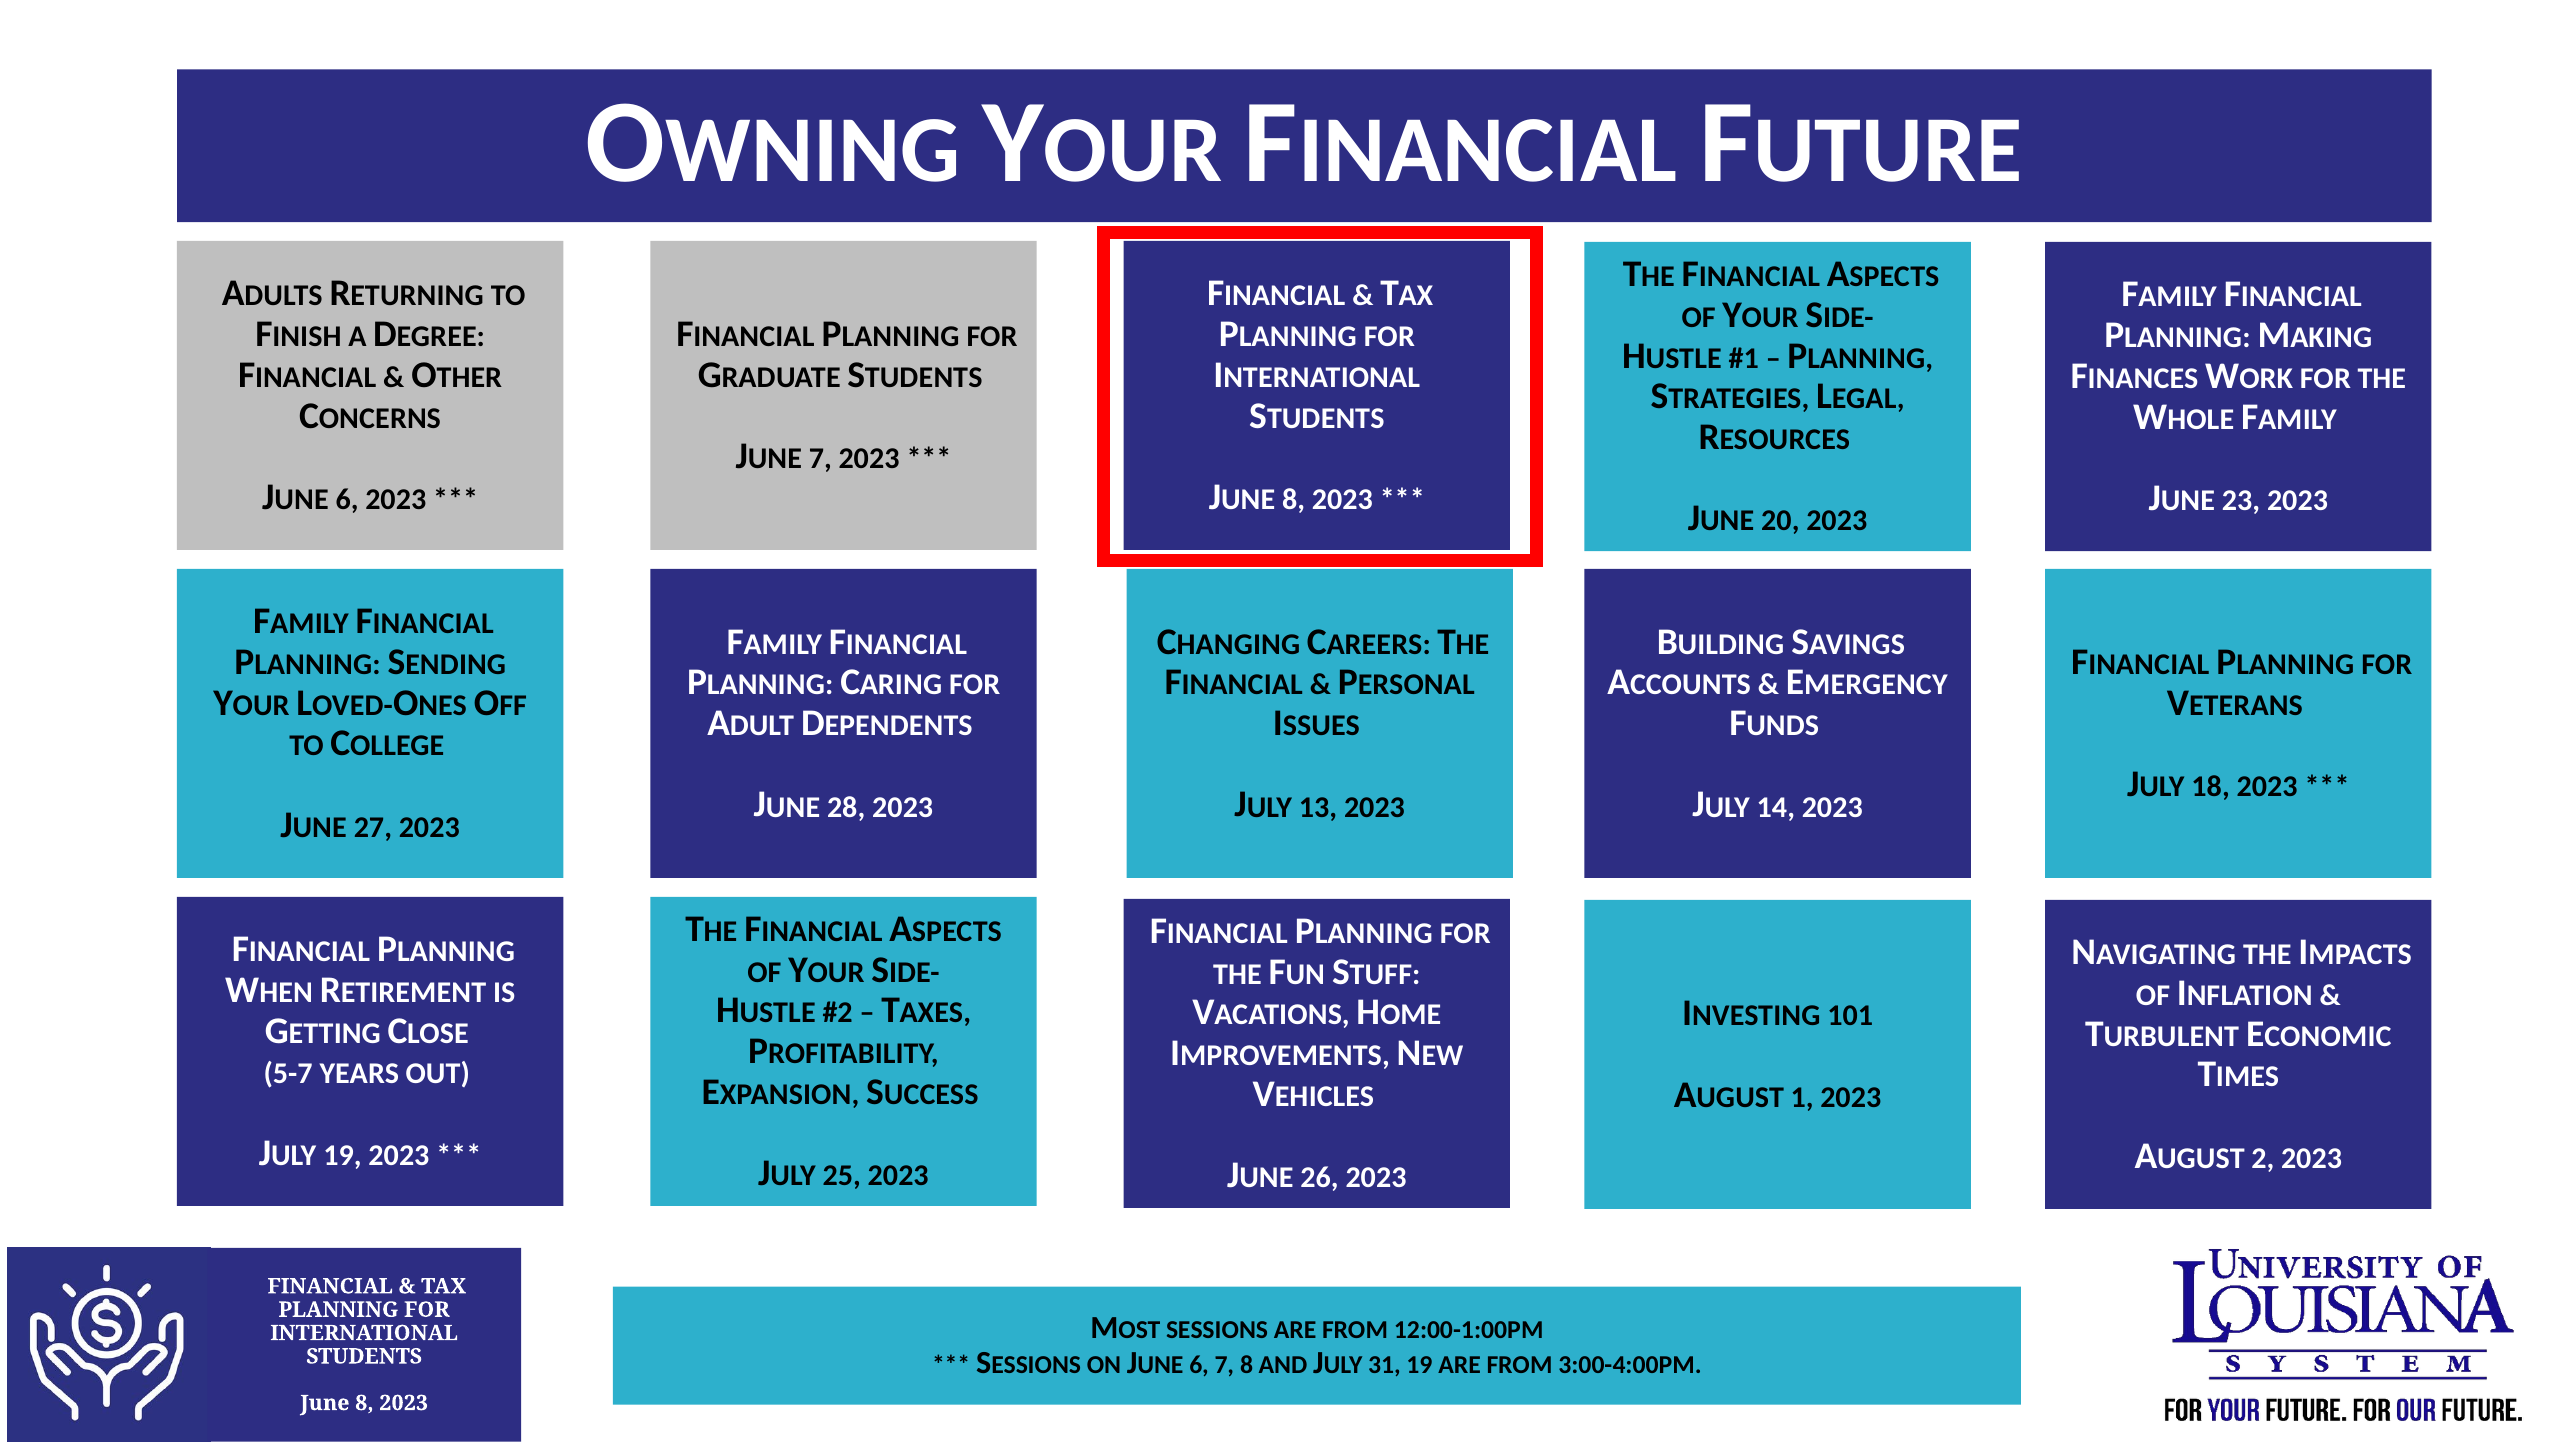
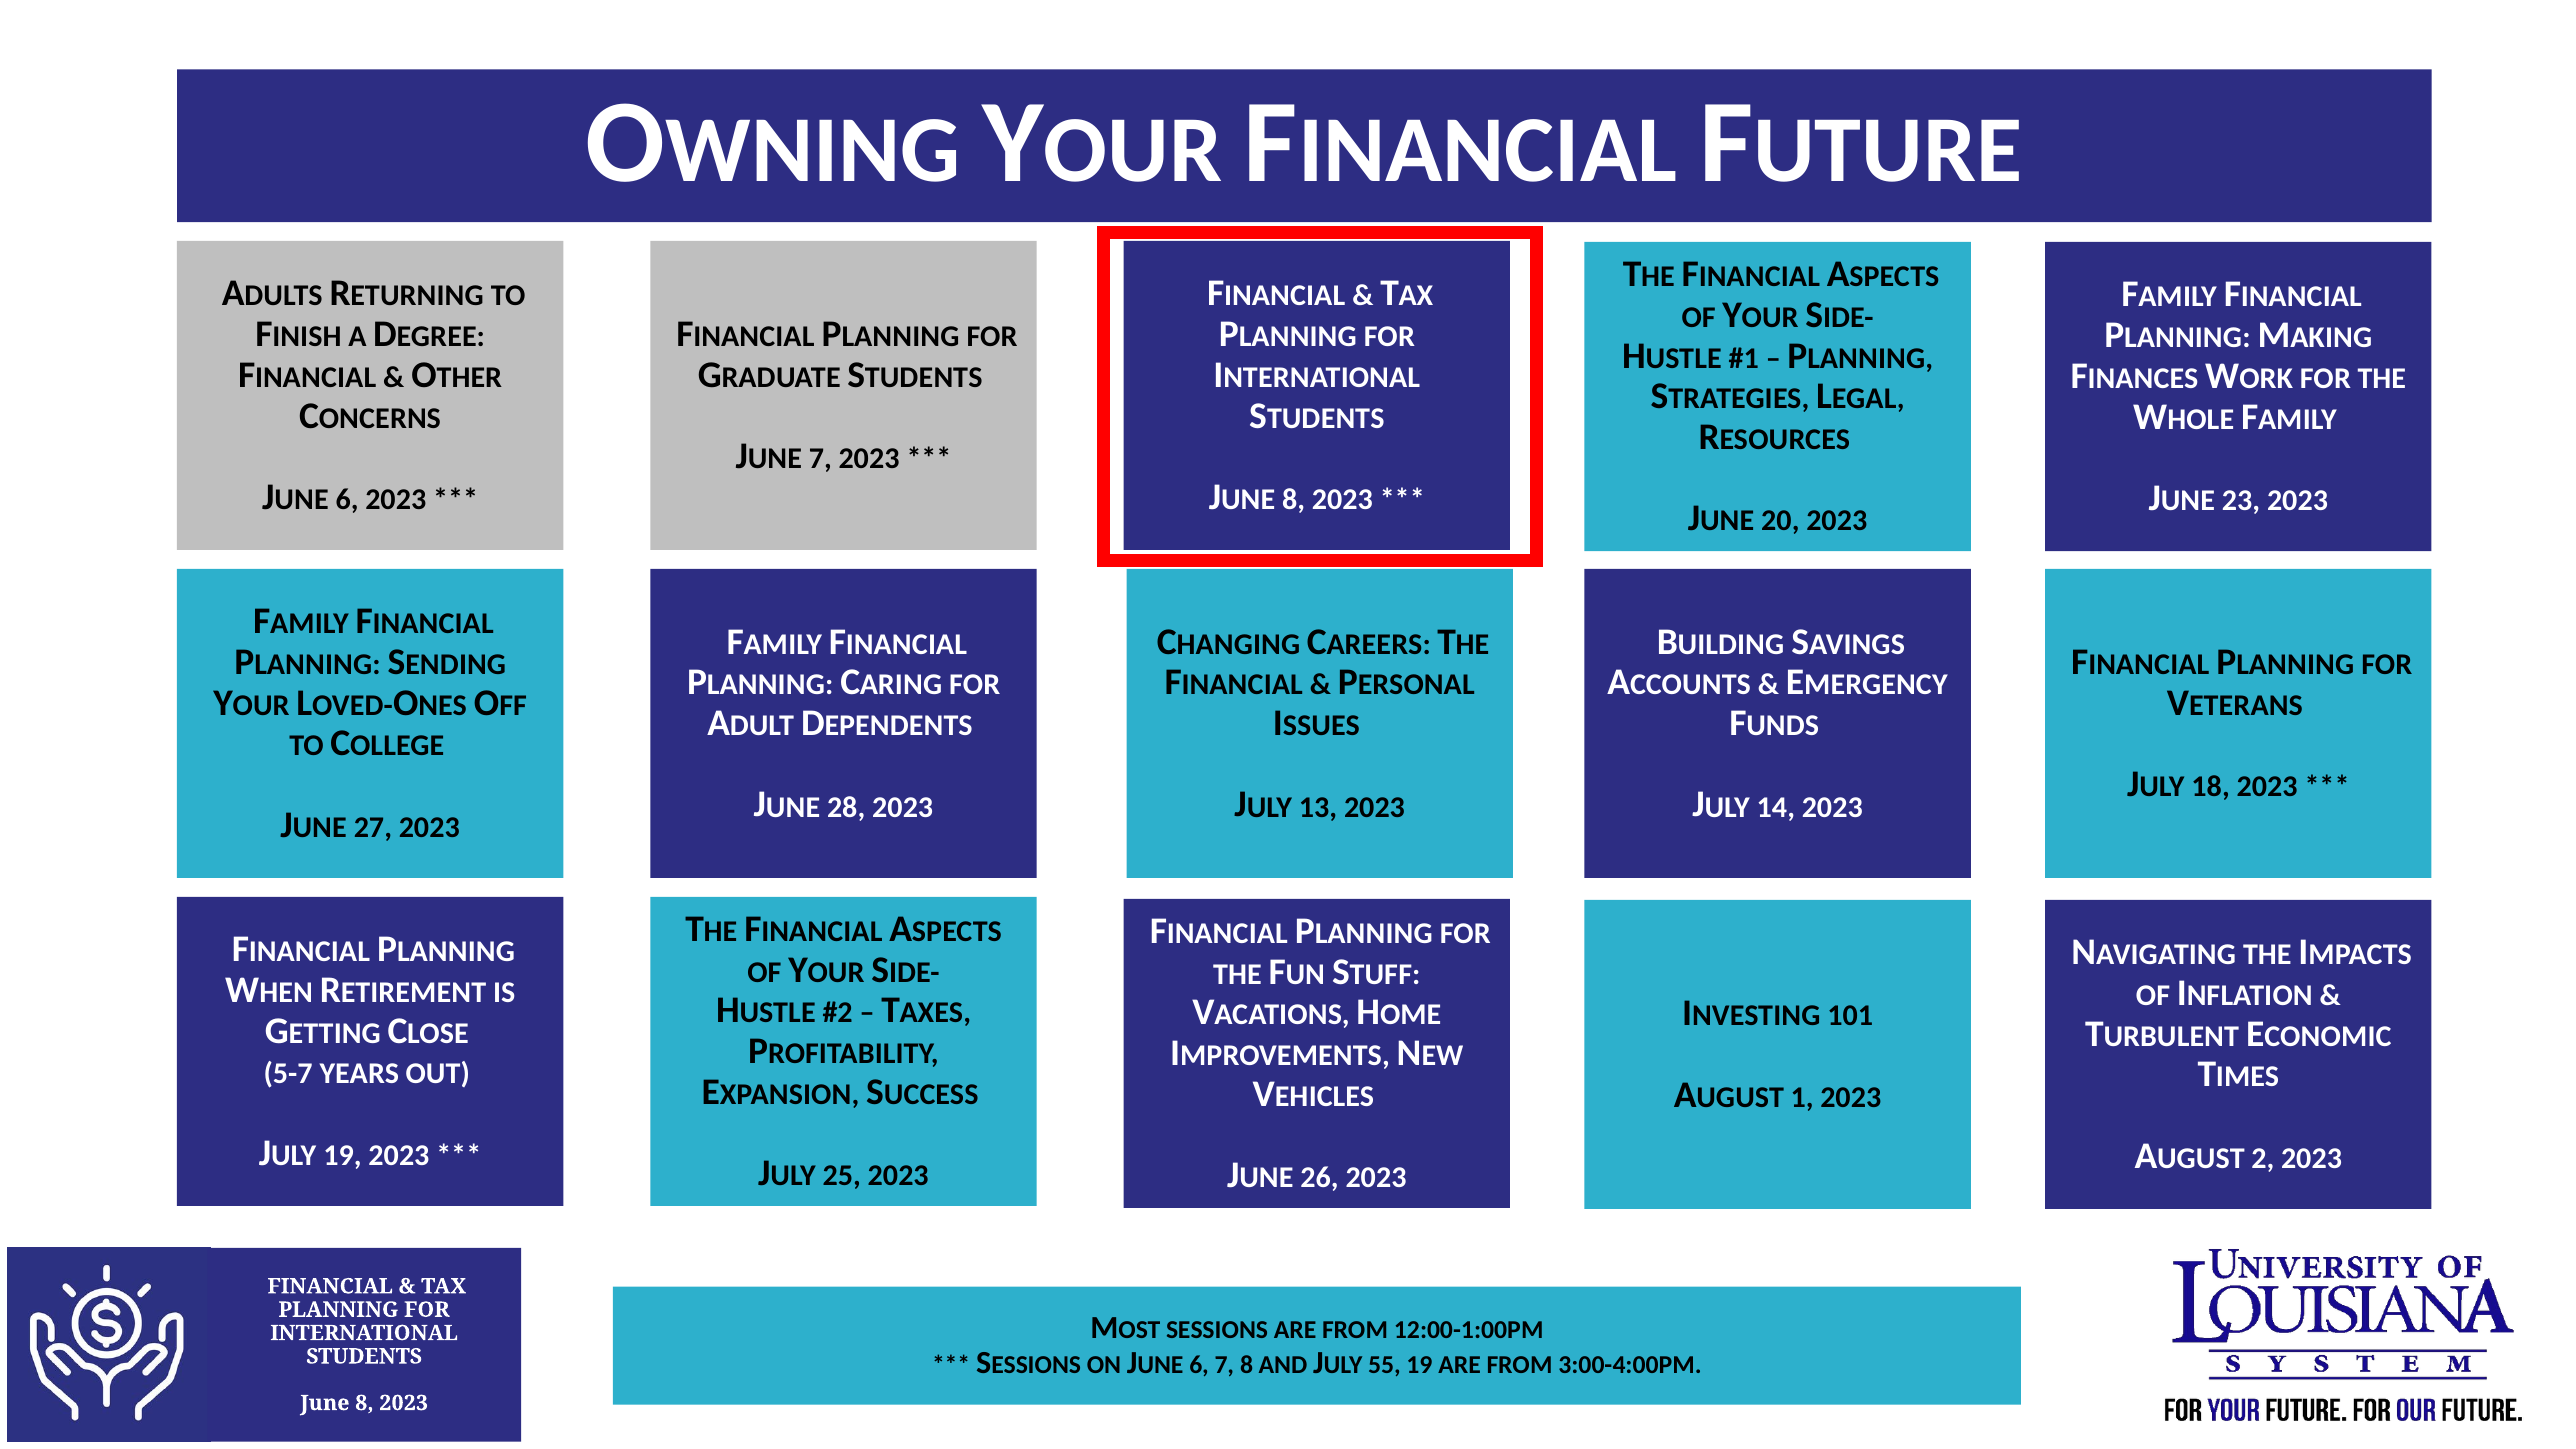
31: 31 -> 55 (1384, 1365)
